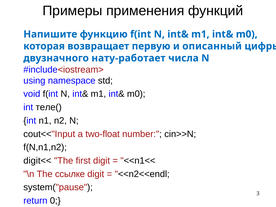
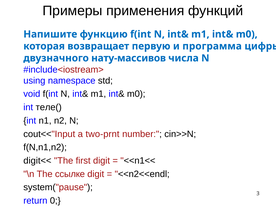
описанный: описанный -> программа (212, 46)
нату-работает: нату-работает -> нату-массивов (129, 58)
two-float: two-float -> two-prnt (102, 134)
